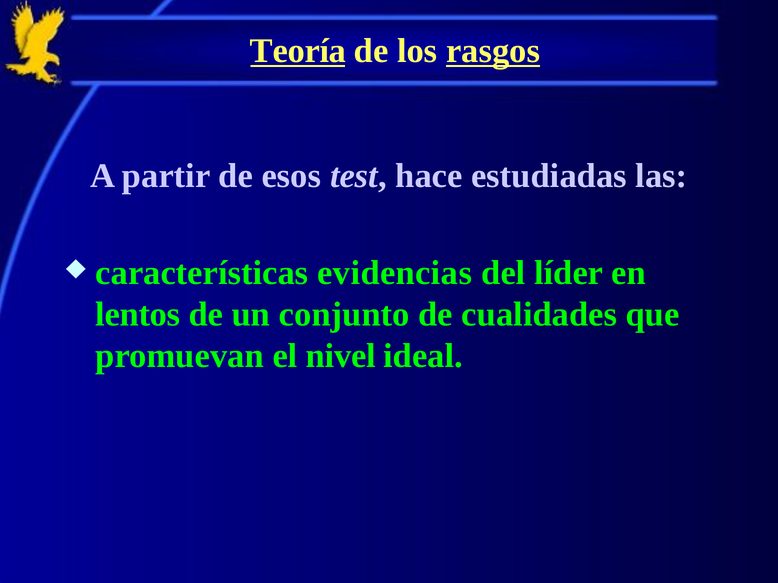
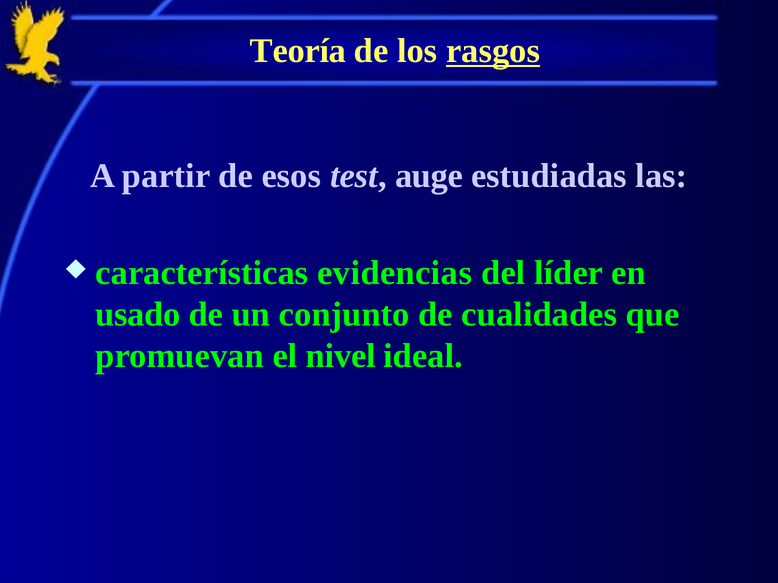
Teoría underline: present -> none (298, 51)
hace: hace -> auge (429, 176)
lentos: lentos -> usado (138, 315)
